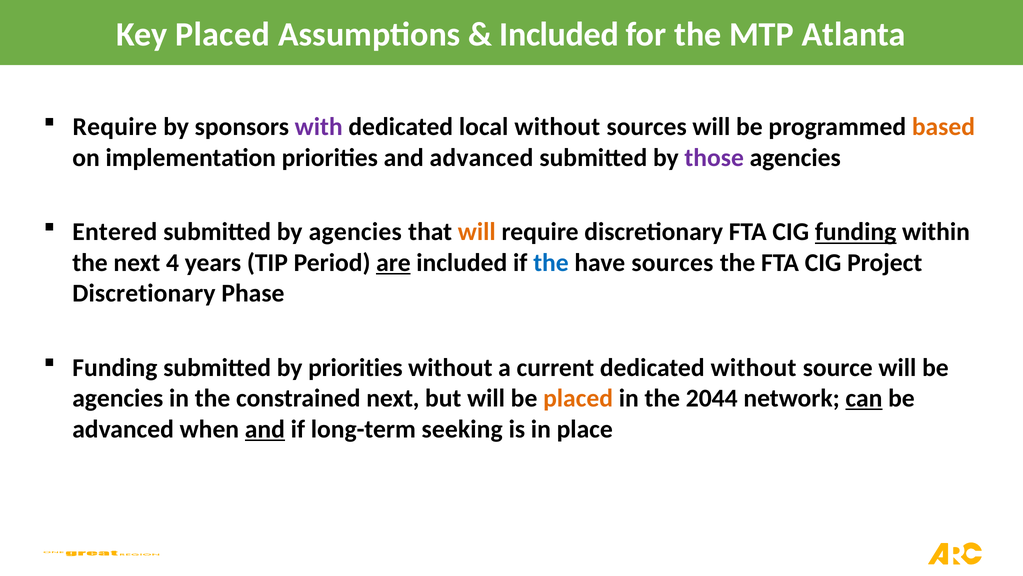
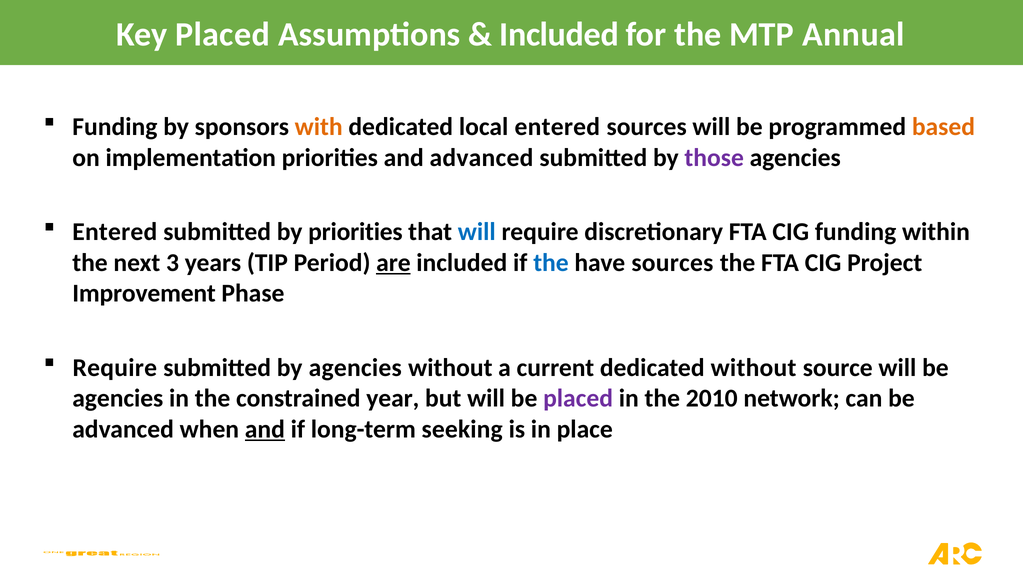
Atlanta: Atlanta -> Annual (854, 35)
Require: Require -> Funding (115, 127)
with colour: purple -> orange (319, 127)
local without: without -> entered (557, 127)
by agencies: agencies -> priorities (355, 232)
will colour: orange -> blue (477, 232)
funding underline: present -> none (856, 232)
4: 4 -> 3 (173, 262)
Discretionary: Discretionary -> Improvement (144, 293)
Funding: Funding -> Require (115, 367)
by priorities: priorities -> agencies (355, 367)
constrained next: next -> year (393, 398)
placed colour: orange -> purple (578, 398)
2044: 2044 -> 2010 (712, 398)
can underline: present -> none (864, 398)
